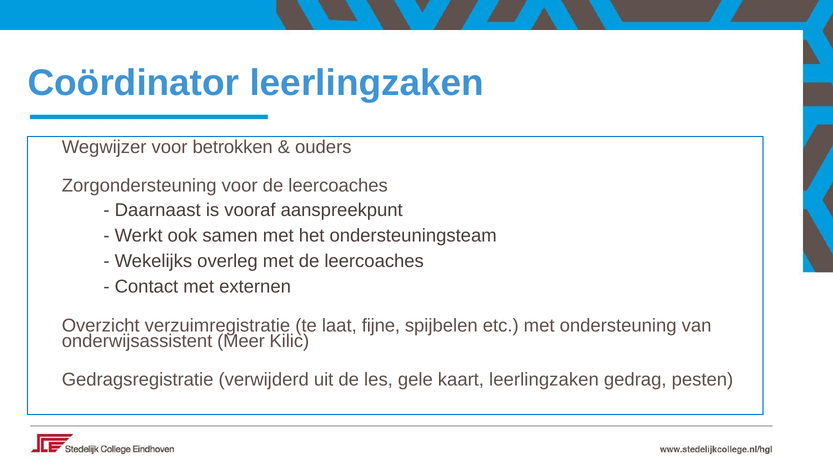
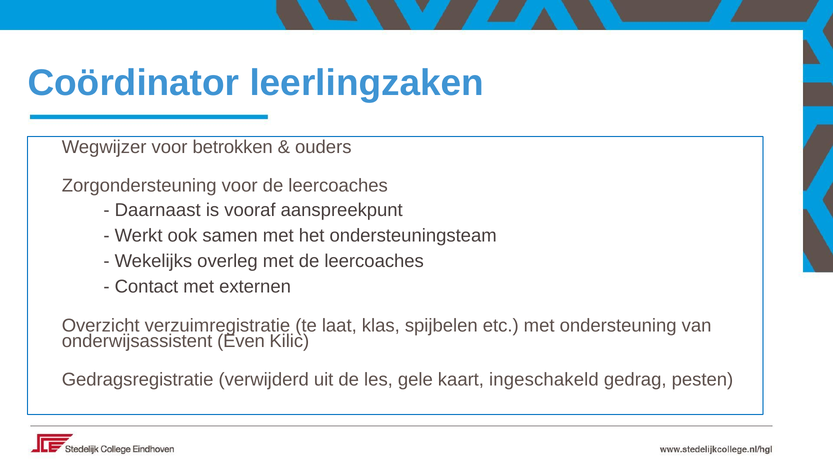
fijne: fijne -> klas (381, 326)
Meer: Meer -> Even (241, 341)
kaart leerlingzaken: leerlingzaken -> ingeschakeld (544, 380)
